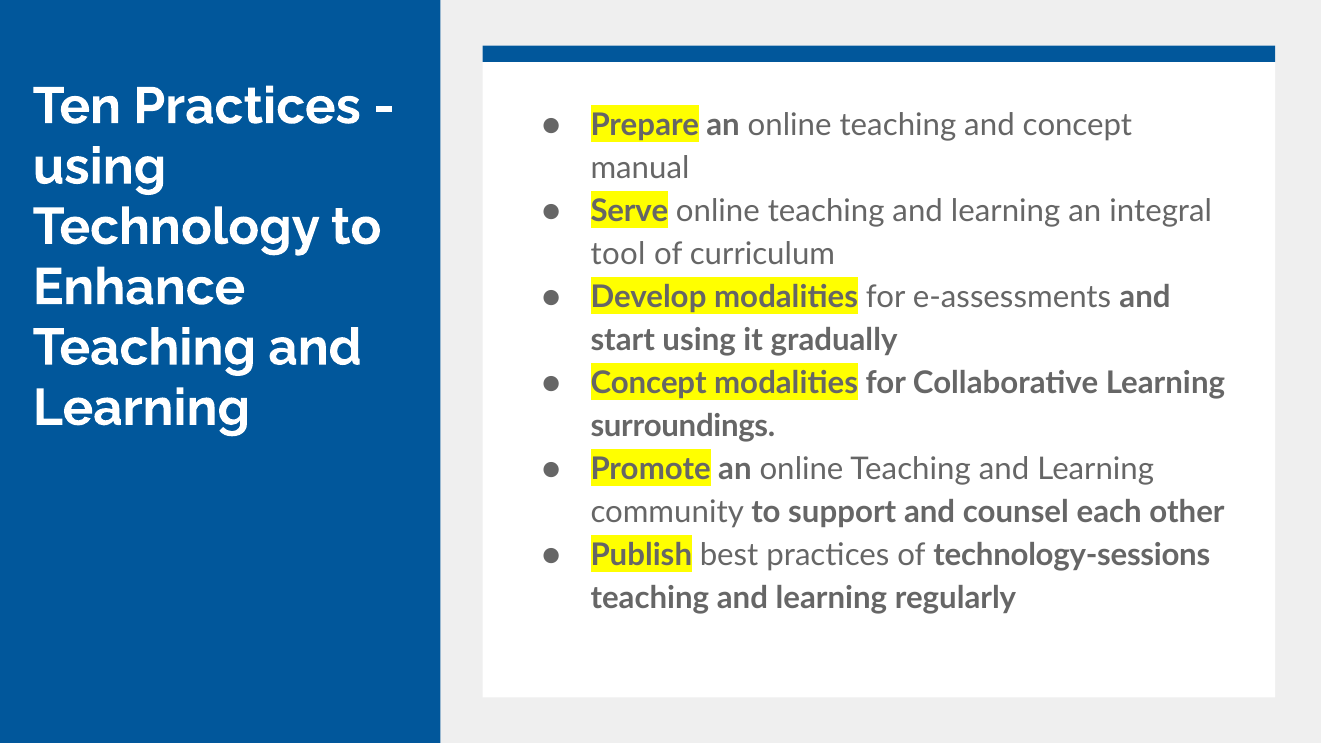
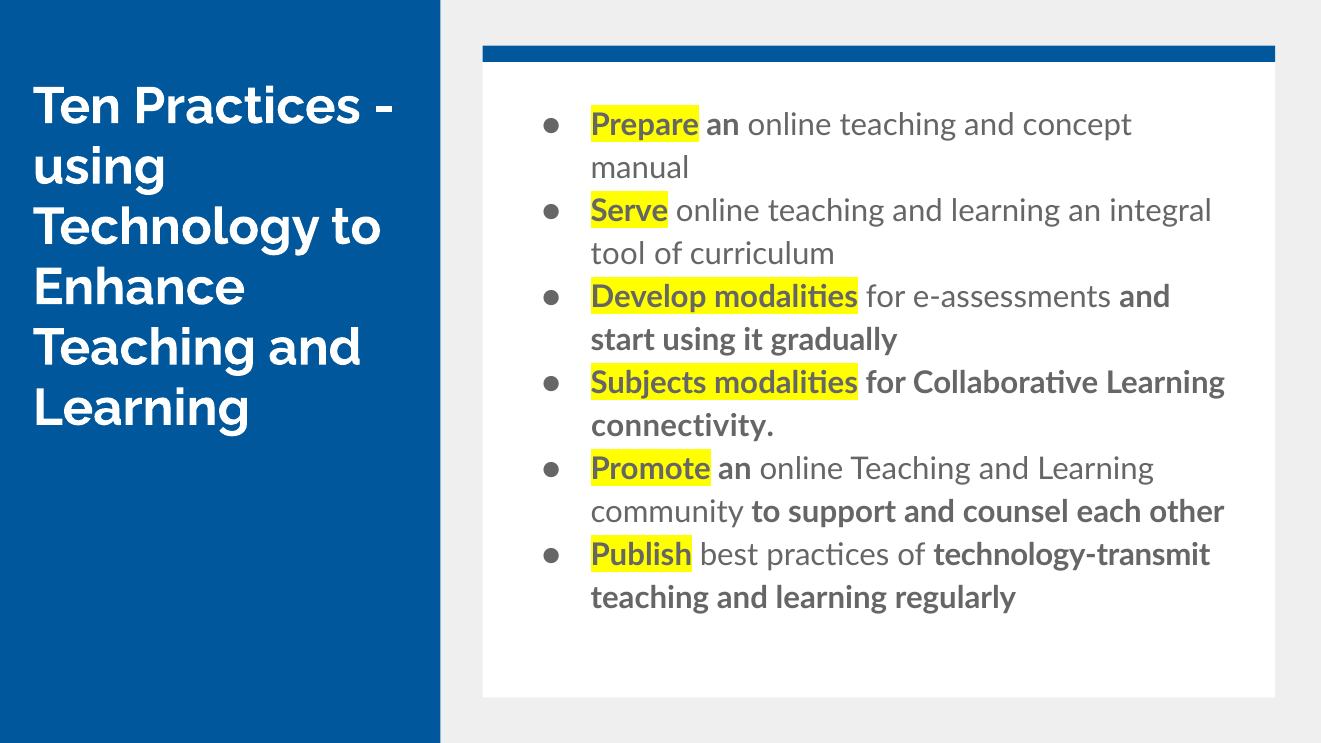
Concept: Concept -> Subjects (649, 383)
surroundings: surroundings -> connectivity (683, 426)
technology-sessions: technology-sessions -> technology-transmit (1072, 555)
